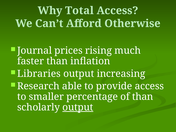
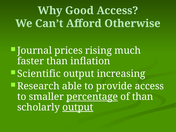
Total: Total -> Good (79, 11)
Libraries: Libraries -> Scientific (39, 74)
percentage underline: none -> present (92, 97)
